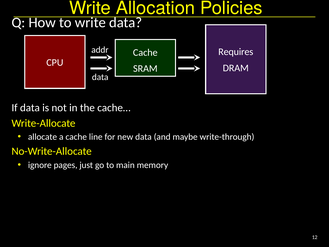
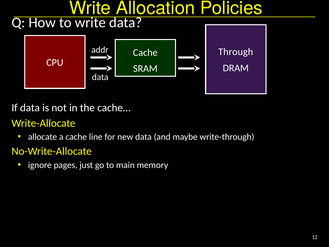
Requires: Requires -> Through (236, 52)
